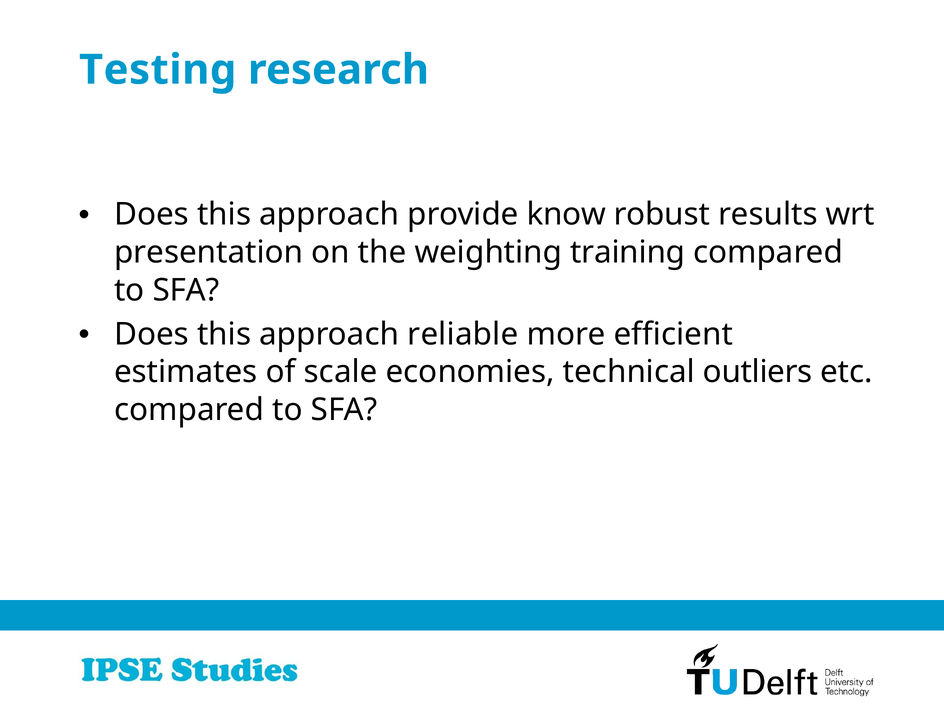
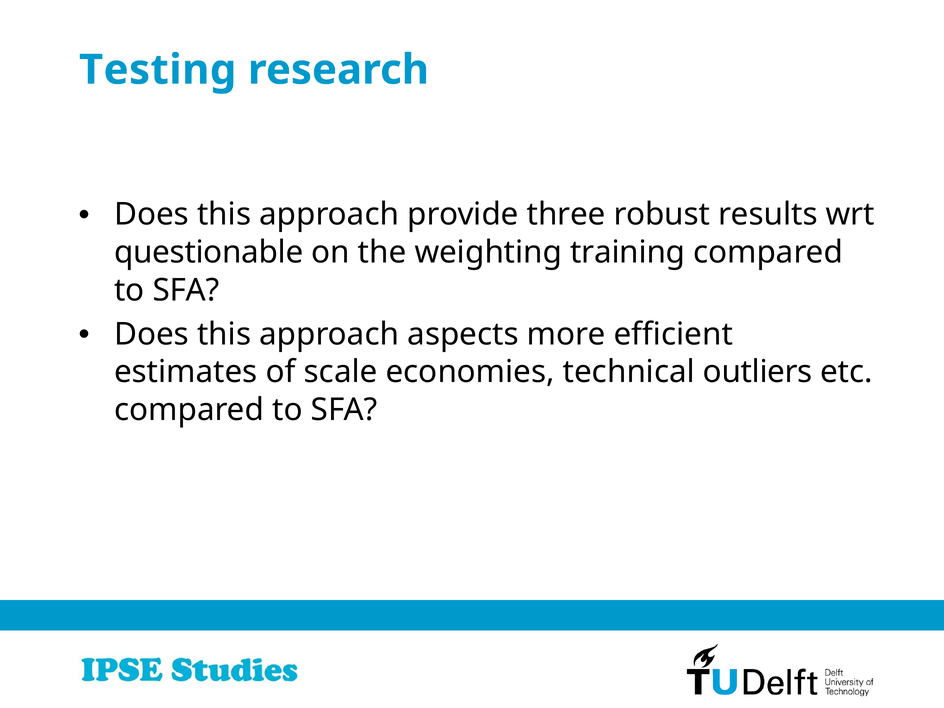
know: know -> three (566, 215)
presentation: presentation -> questionable (209, 252)
reliable: reliable -> aspects (463, 334)
